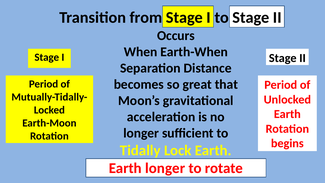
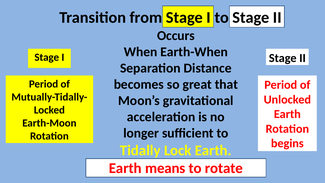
Earth longer: longer -> means (165, 168)
